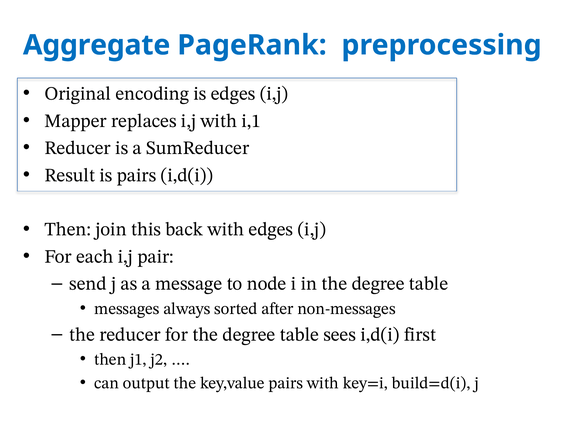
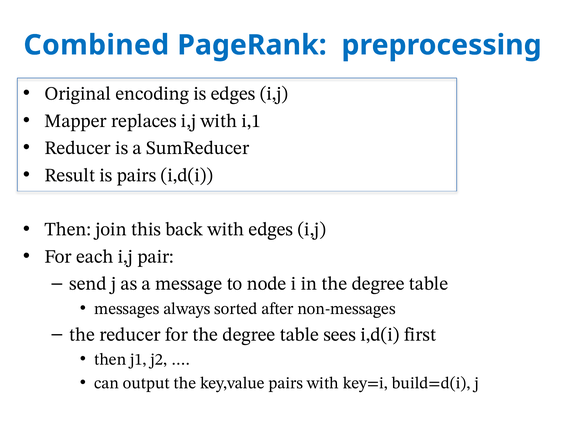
Aggregate: Aggregate -> Combined (96, 45)
